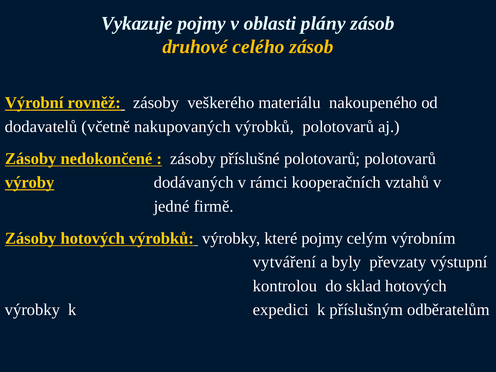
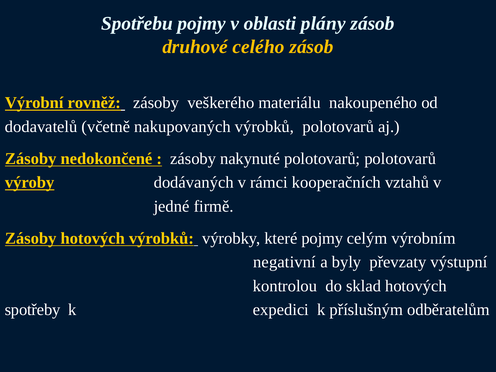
Vykazuje: Vykazuje -> Spotřebu (137, 24)
příslušné: příslušné -> nakynuté (250, 159)
vytváření: vytváření -> negativní (285, 262)
výrobky: výrobky -> spotřeby (33, 310)
